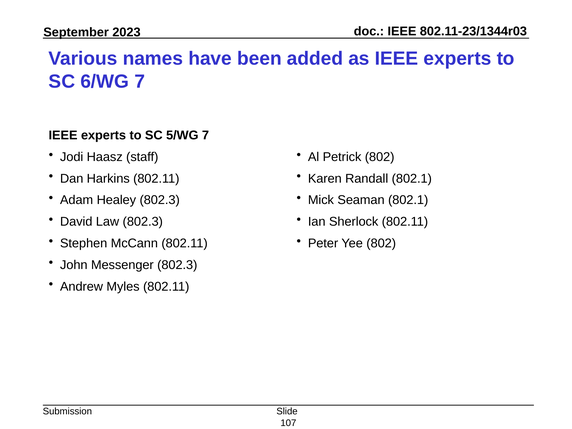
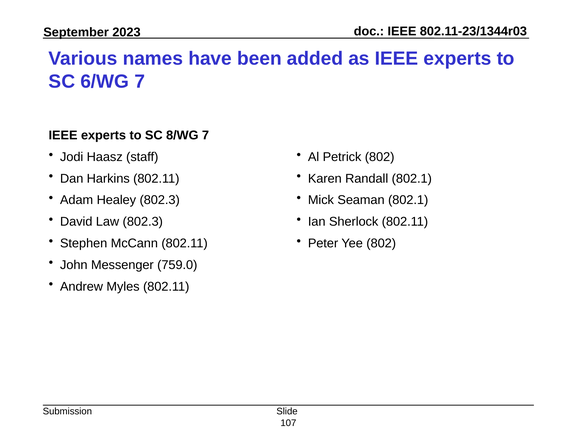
5/WG: 5/WG -> 8/WG (182, 135)
Messenger 802.3: 802.3 -> 759.0 (177, 265)
